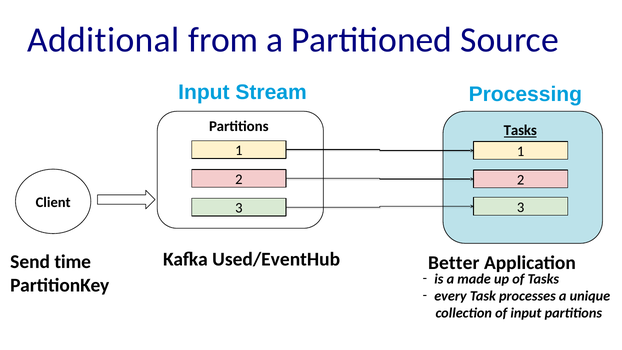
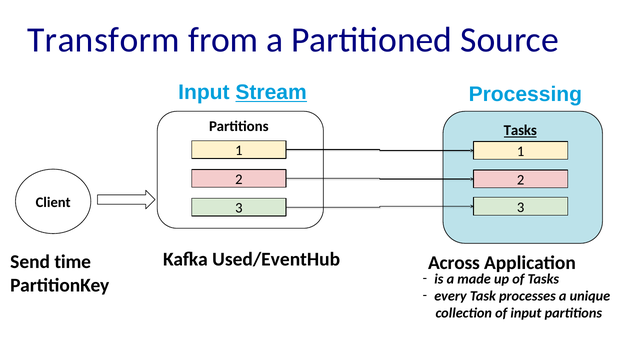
Additional: Additional -> Transform (103, 40)
Stream underline: none -> present (271, 92)
Better: Better -> Across (454, 263)
